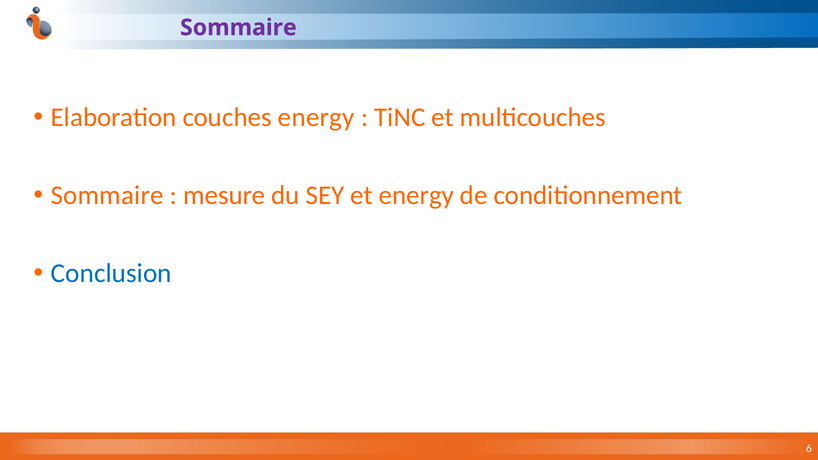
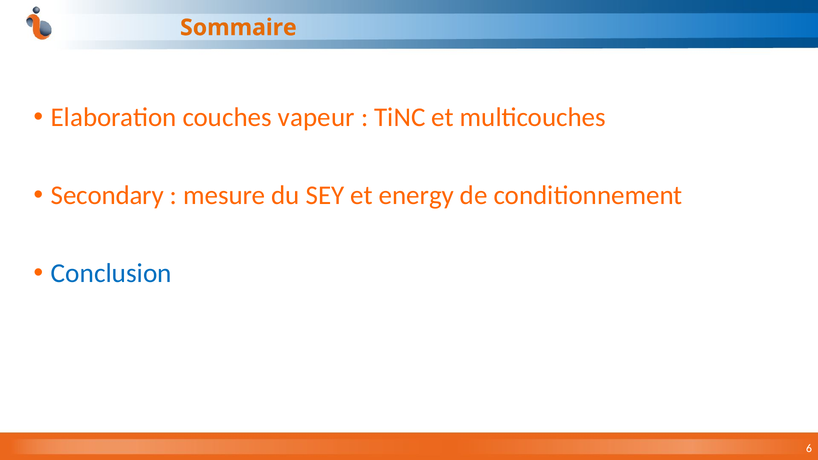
Sommaire colour: purple -> orange (238, 28)
couches energy: energy -> vapeur (316, 118)
Sommaire: Sommaire -> Secondary (107, 195)
